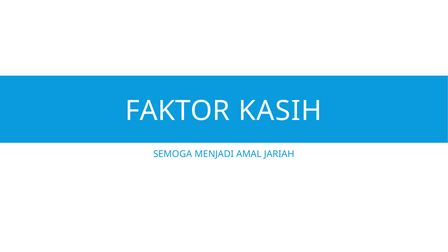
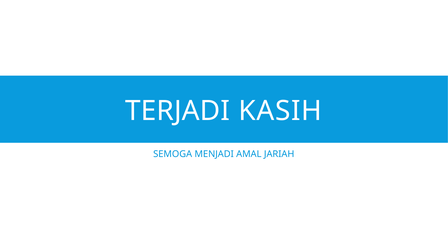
FAKTOR: FAKTOR -> TERJADI (178, 111)
